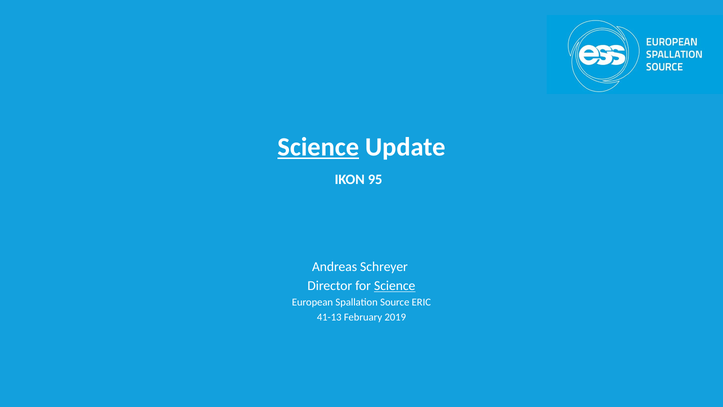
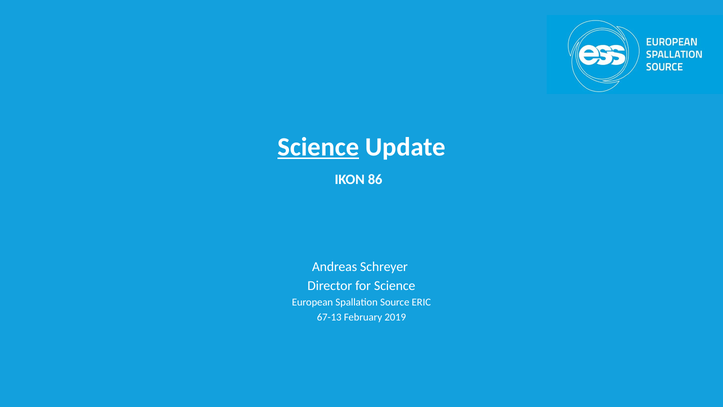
95: 95 -> 86 (375, 179)
Science underline: present -> none (395, 286)
41-13: 41-13 -> 67-13 (329, 317)
